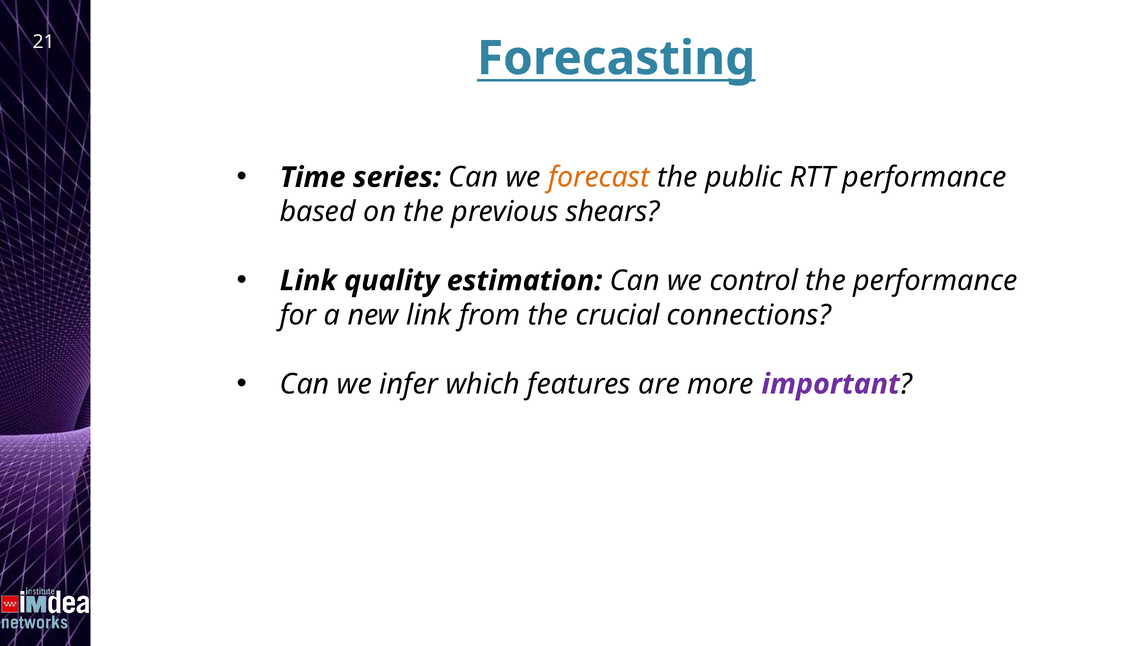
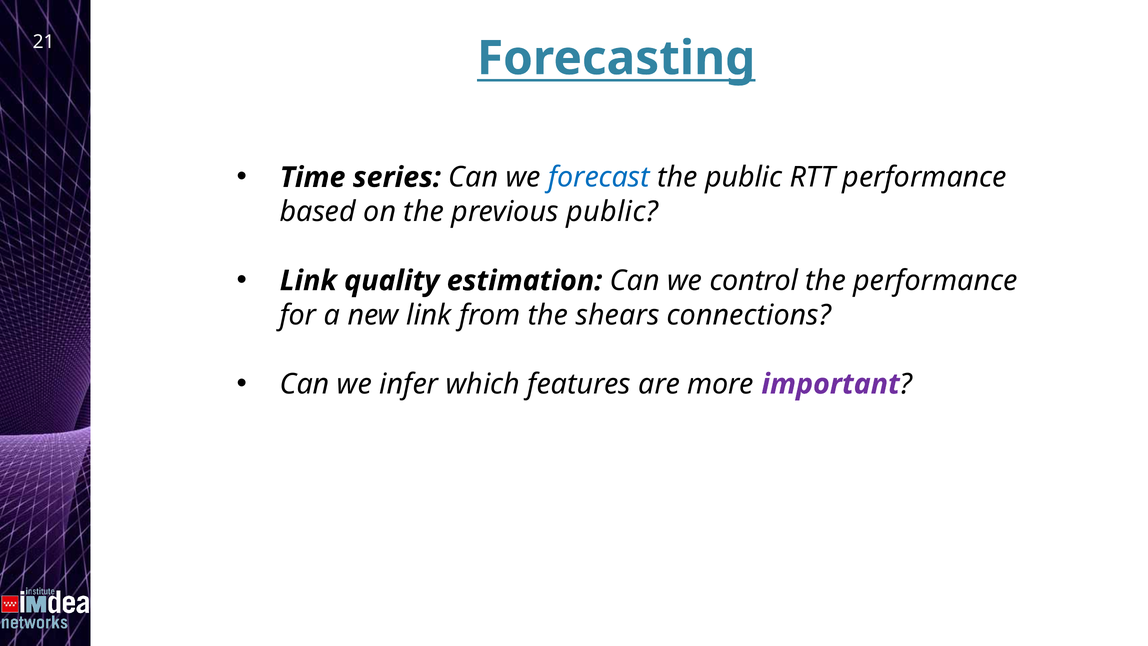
forecast colour: orange -> blue (599, 177)
previous shears: shears -> public (612, 212)
crucial: crucial -> shears (618, 315)
